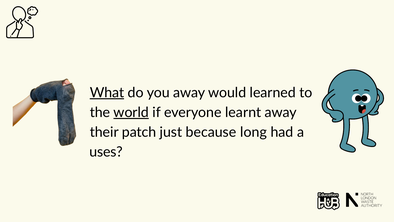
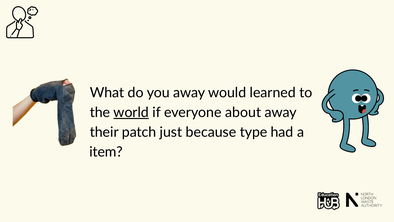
What underline: present -> none (107, 92)
learnt: learnt -> about (243, 112)
long: long -> type (254, 132)
uses: uses -> item (106, 152)
